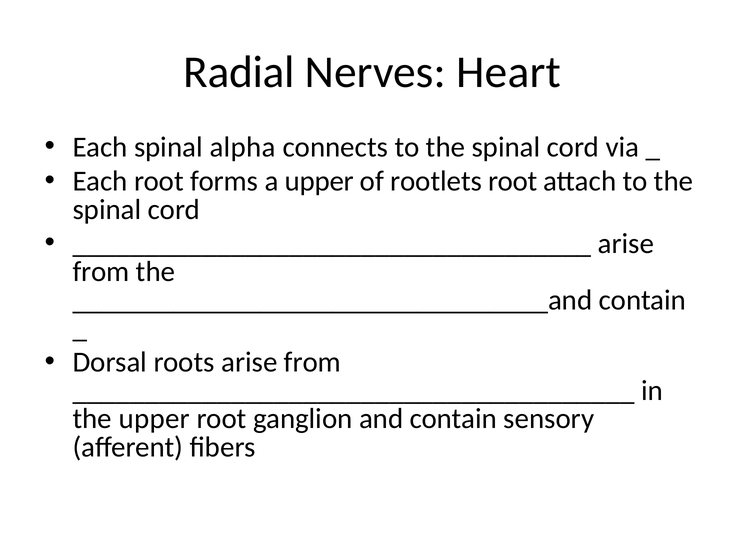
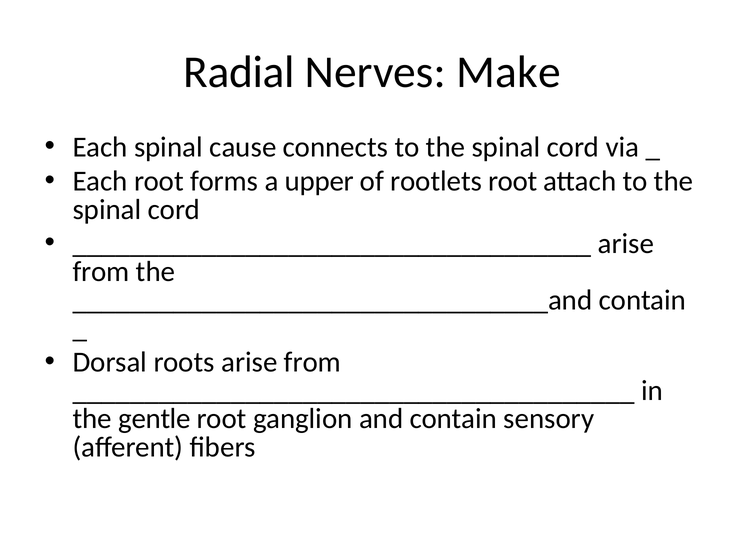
Heart: Heart -> Make (508, 72)
alpha: alpha -> cause (243, 147)
the upper: upper -> gentle (154, 419)
